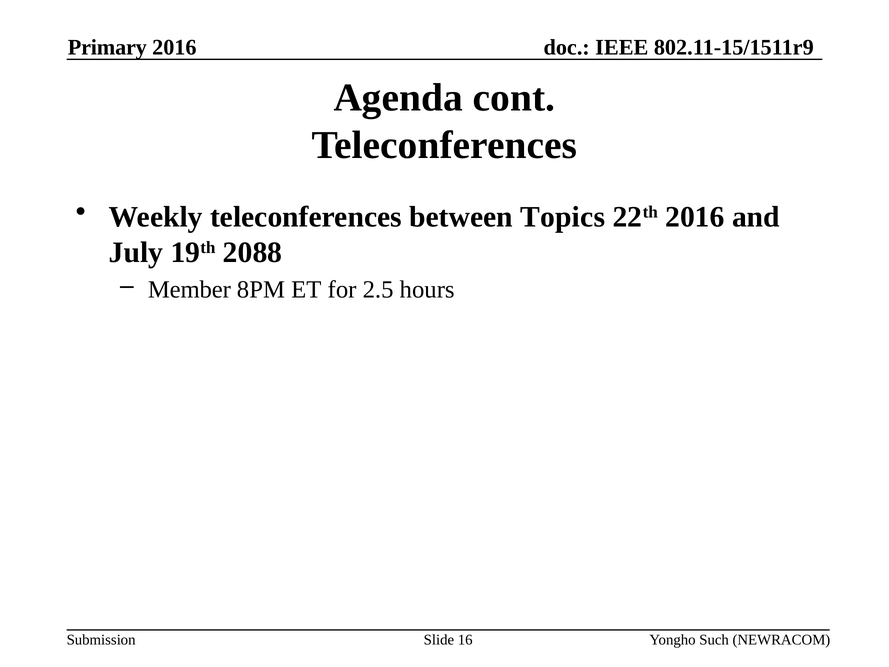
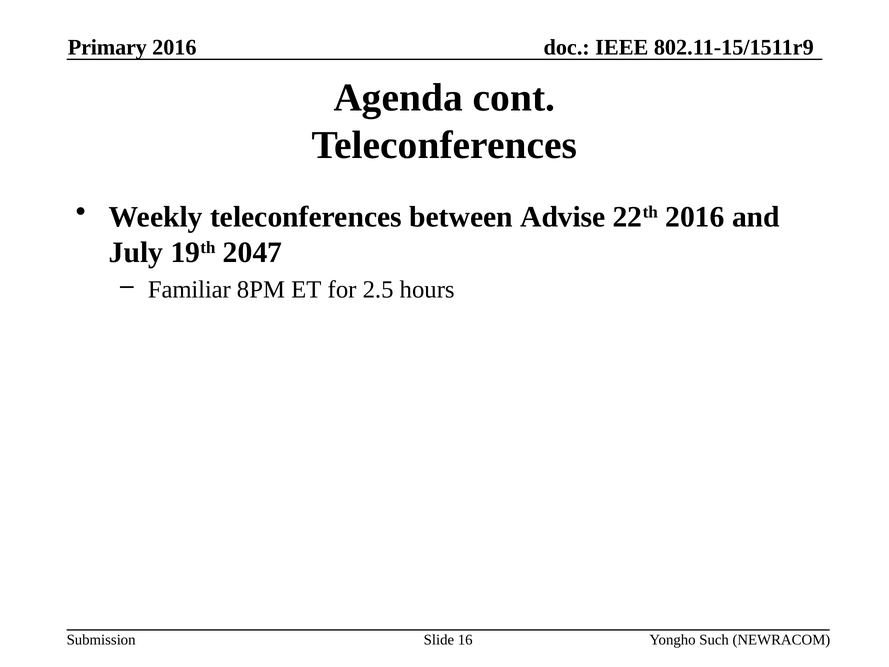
Topics: Topics -> Advise (563, 217)
2088: 2088 -> 2047 (253, 253)
Member: Member -> Familiar (189, 290)
